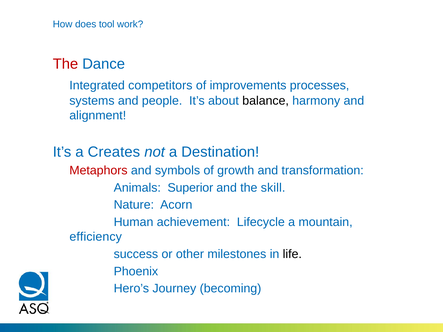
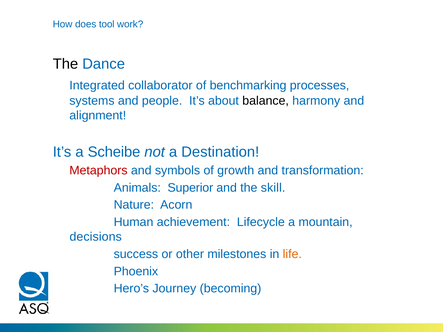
The colour: red -> black (65, 64)
competitors: competitors -> collaborator (160, 85)
improvements: improvements -> benchmarking (248, 85)
Creates: Creates -> Scheibe (114, 152)
efficiency: efficiency -> decisions (96, 237)
life colour: black -> orange (292, 254)
